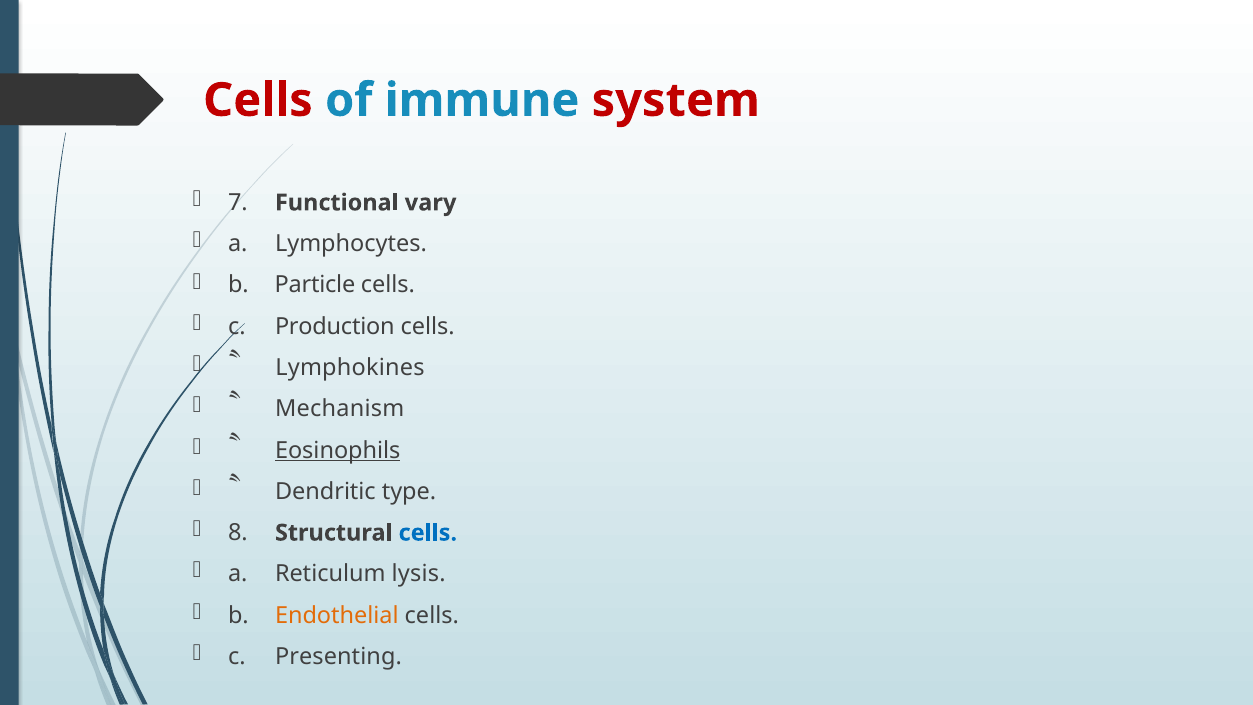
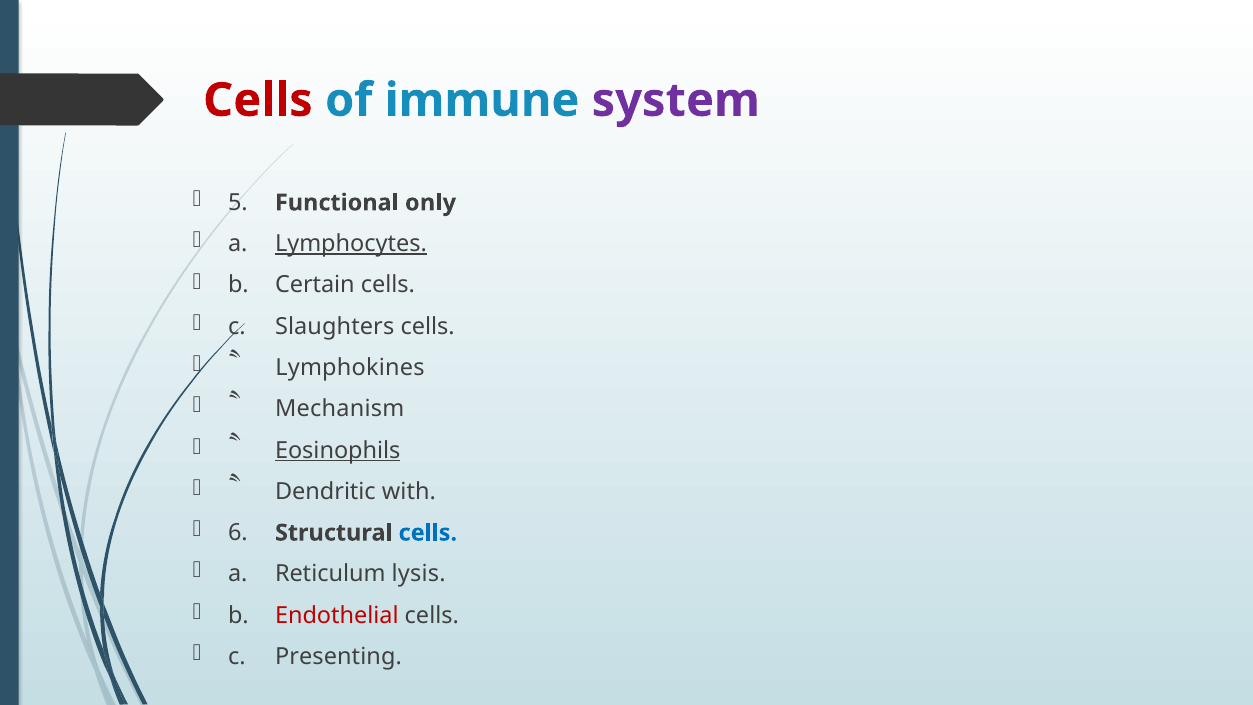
system colour: red -> purple (676, 100)
7: 7 -> 5 (238, 203)
vary: vary -> only (431, 203)
Lymphocytes underline: none -> present (351, 244)
Particle: Particle -> Certain (315, 285)
Production: Production -> Slaughters (335, 326)
type: type -> with (409, 491)
8: 8 -> 6 (238, 533)
Endothelial colour: orange -> red (337, 615)
